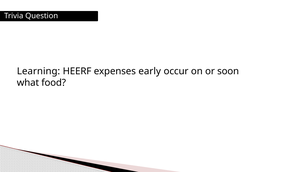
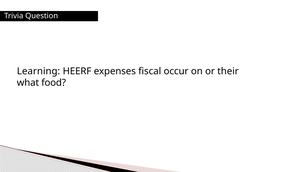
early: early -> fiscal (150, 71)
soon: soon -> their (228, 71)
